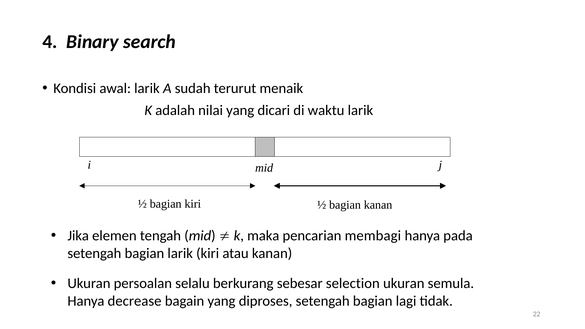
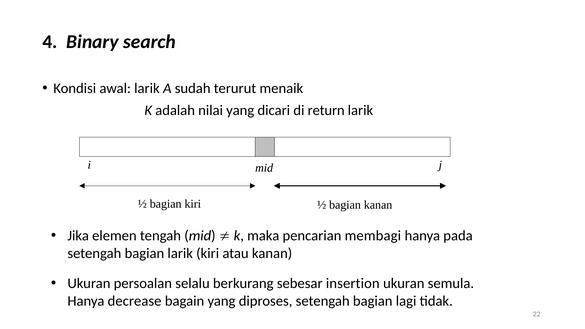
waktu: waktu -> return (326, 110)
selection: selection -> insertion (353, 283)
